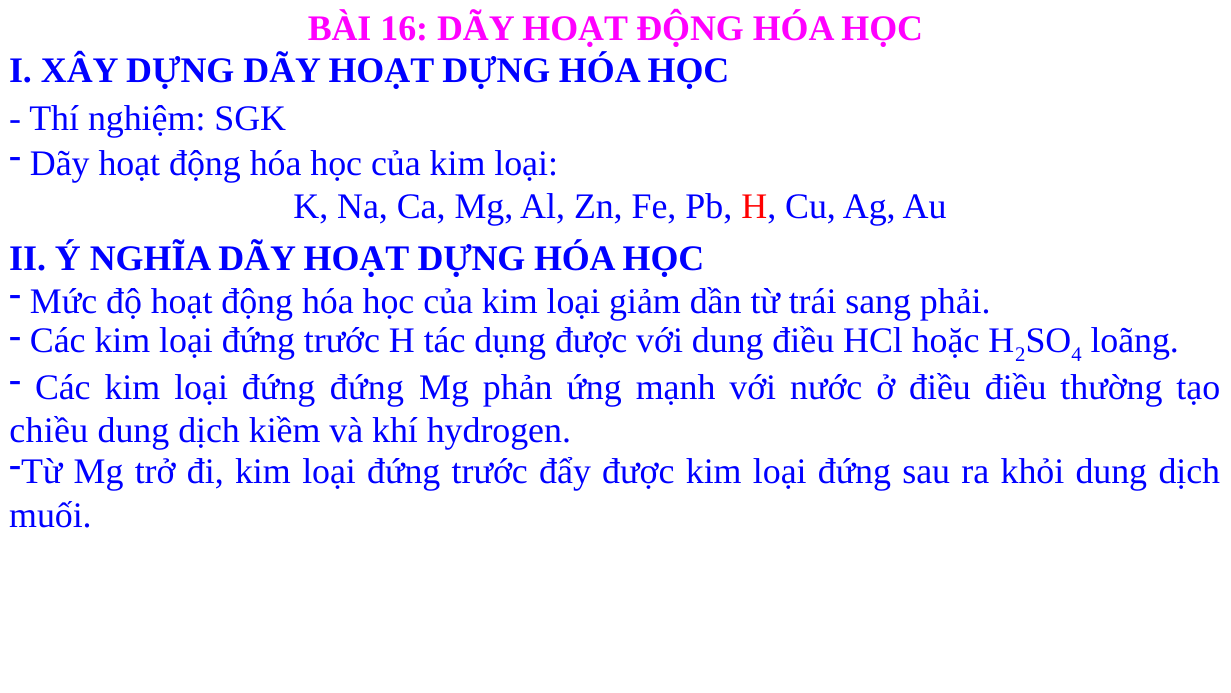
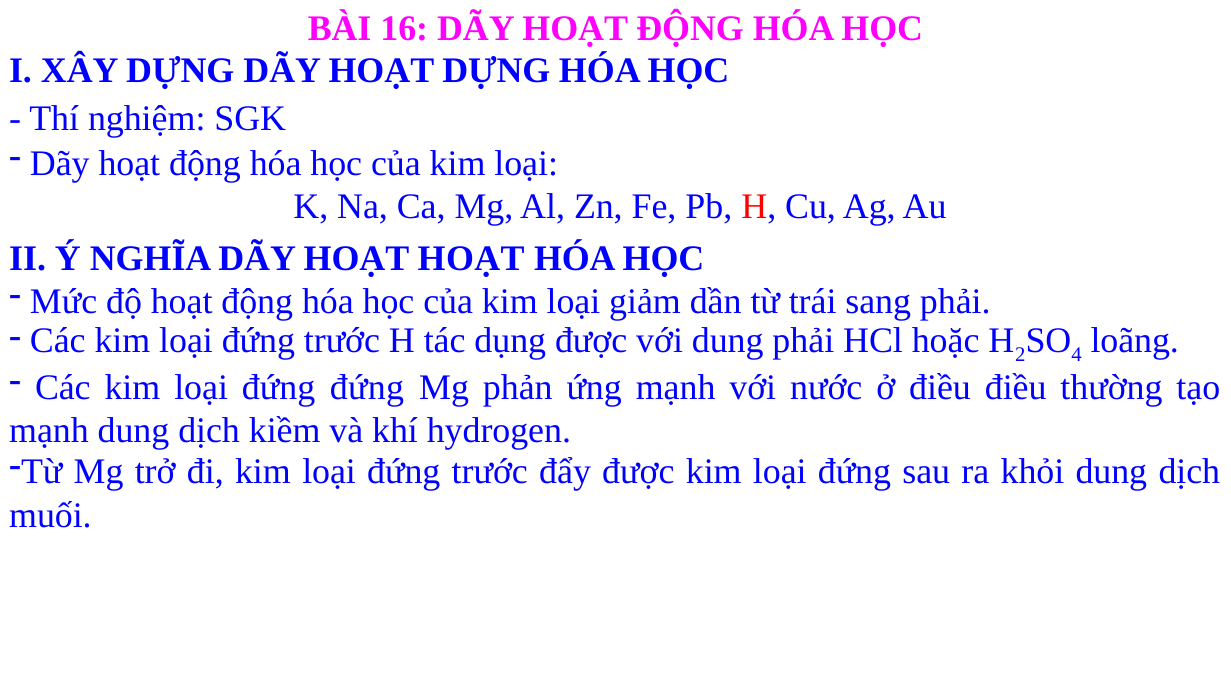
NGHĨA DÃY HOẠT DỰNG: DỰNG -> HOẠT (471, 258)
dung điều: điều -> phải (803, 340)
chiều: chiều -> mạnh (49, 431)
